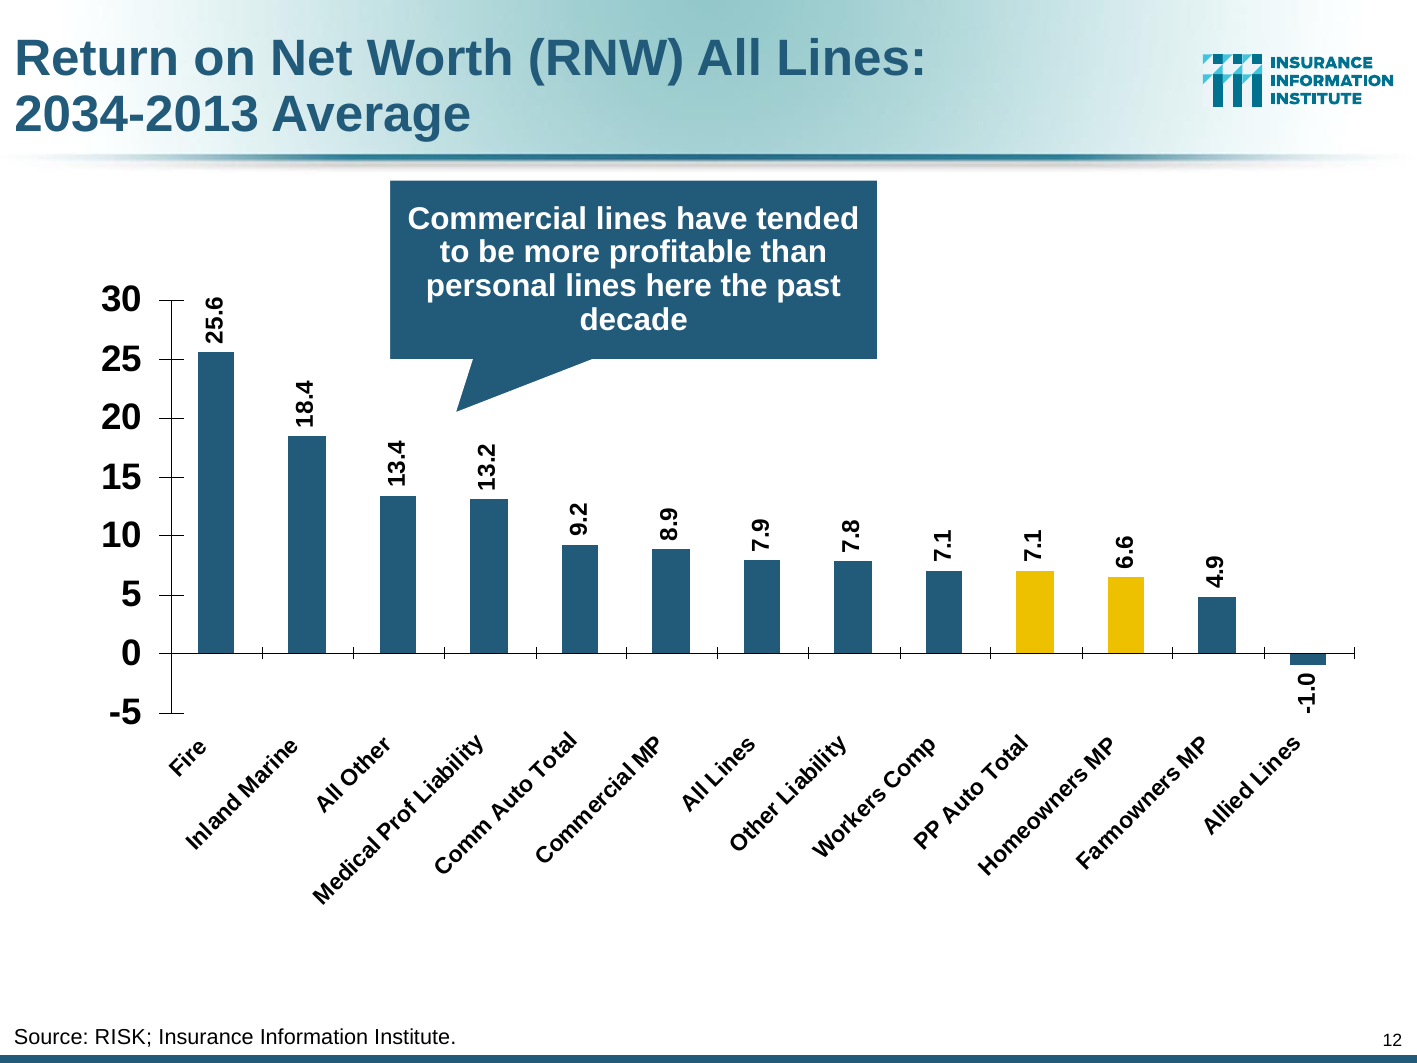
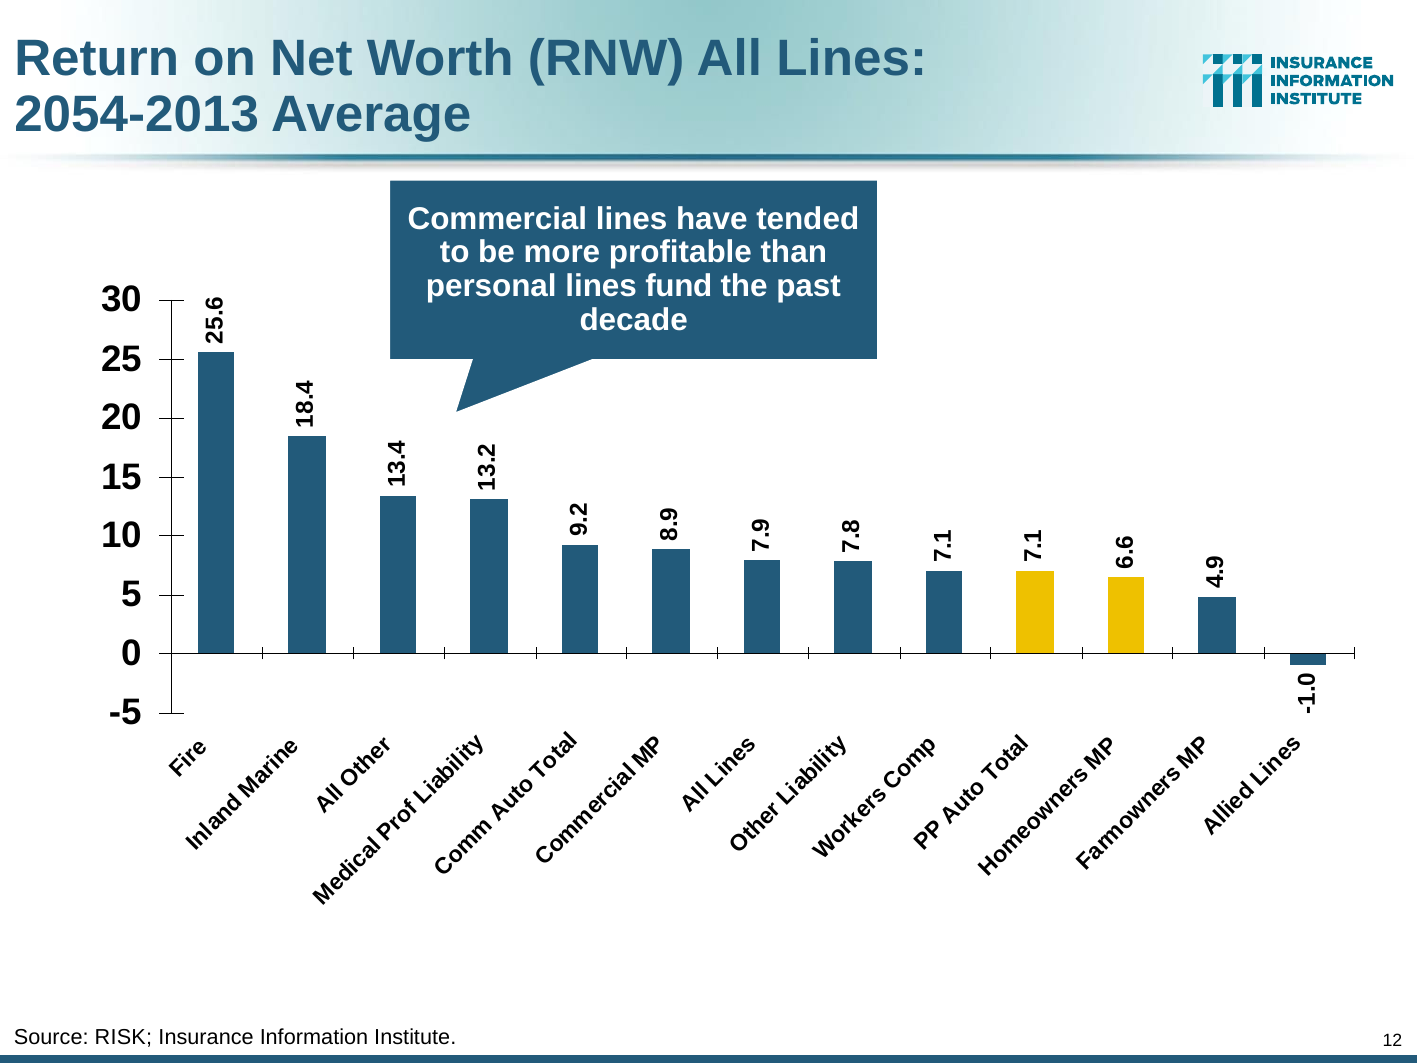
2034-2013: 2034-2013 -> 2054-2013 (137, 114)
here: here -> fund (679, 287)
